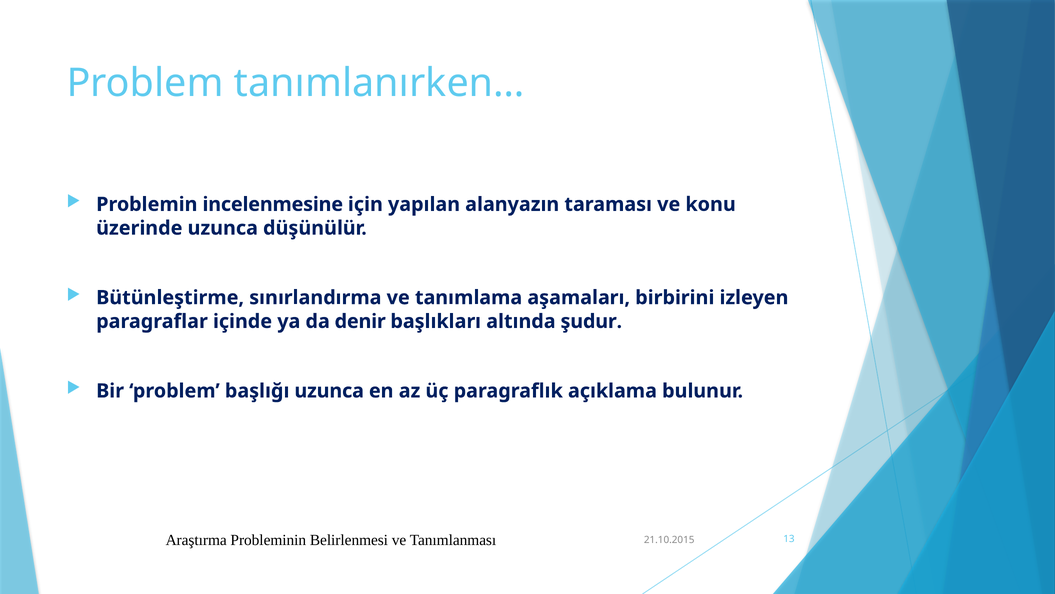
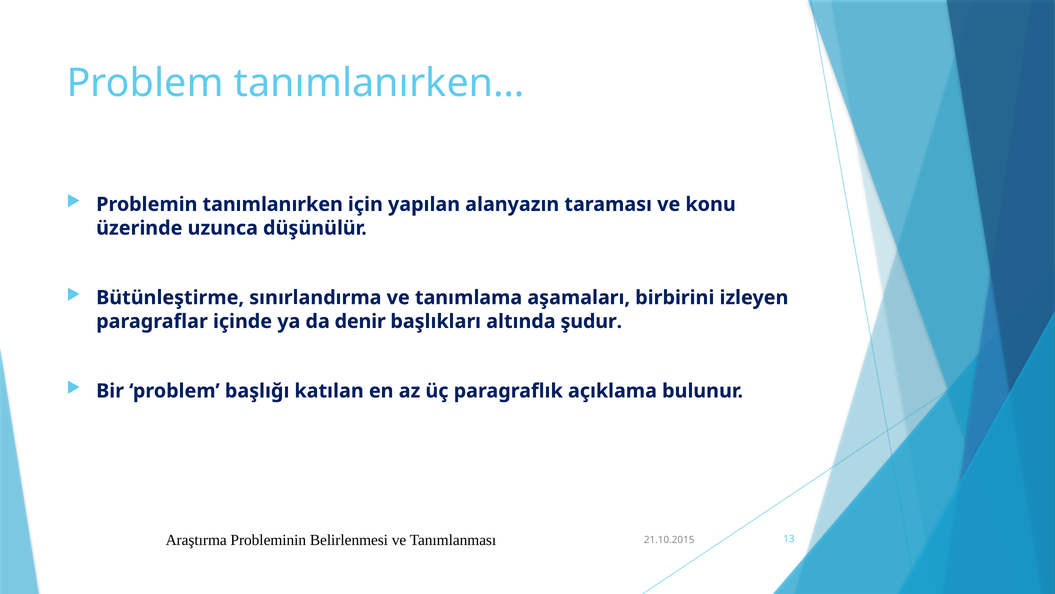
incelenmesine: incelenmesine -> tanımlanırken (273, 204)
başlığı uzunca: uzunca -> katılan (329, 391)
